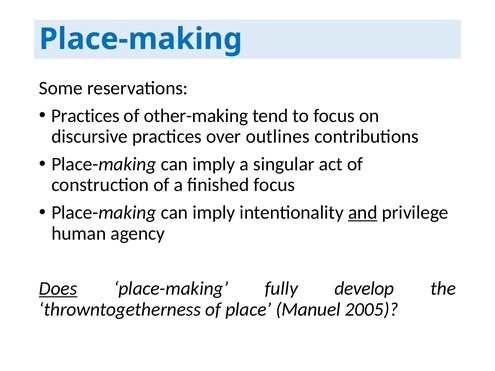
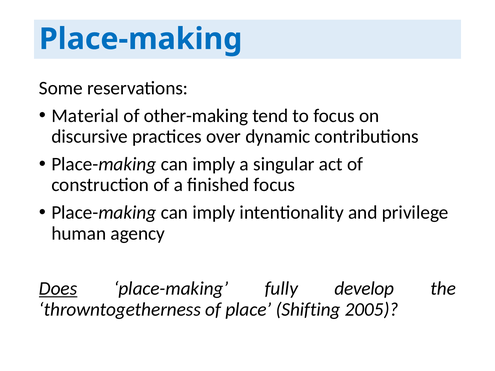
Practices: Practices -> Material (85, 116)
outlines: outlines -> dynamic (278, 137)
and underline: present -> none (363, 213)
Manuel: Manuel -> Shifting (308, 310)
